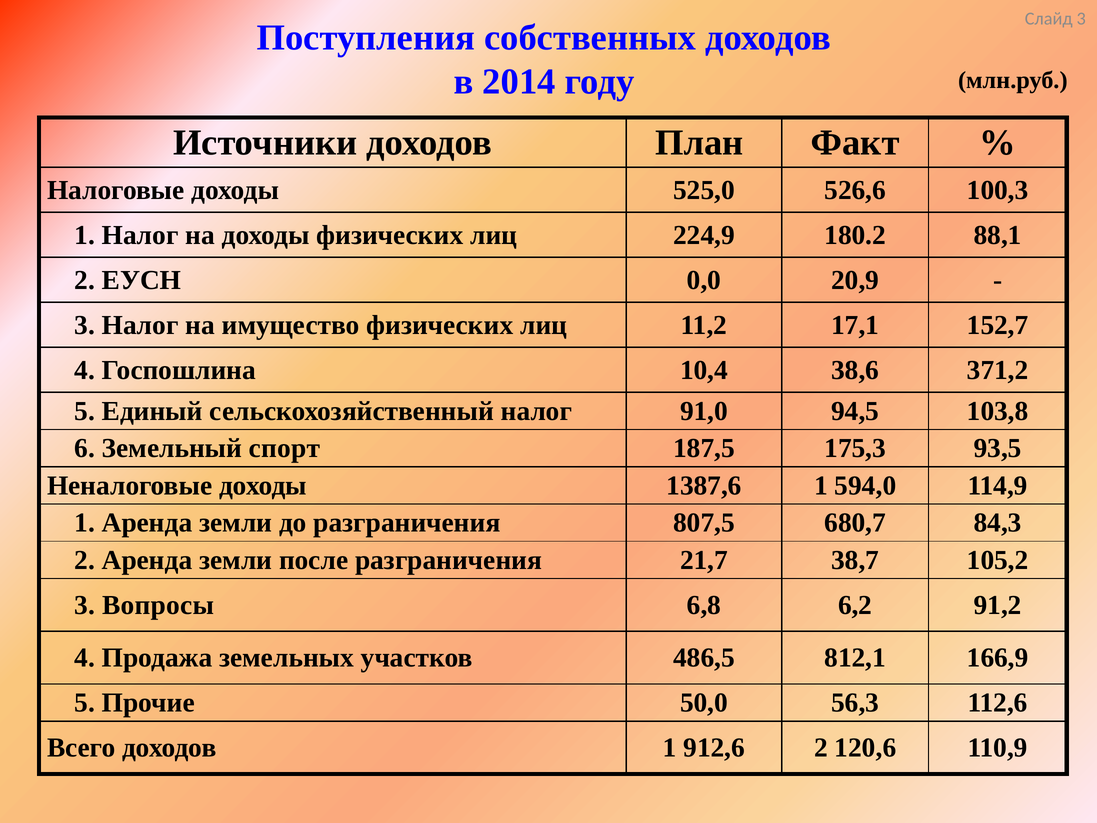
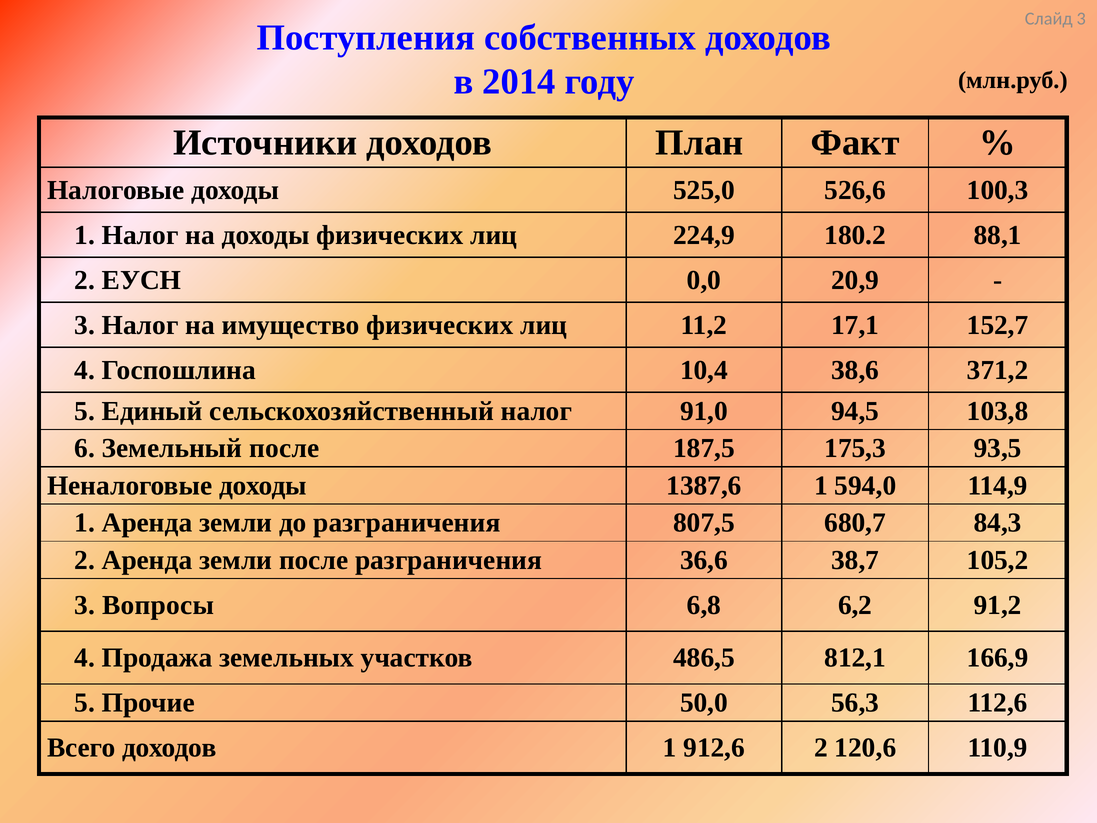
Земельный спорт: спорт -> после (284, 448)
21,7: 21,7 -> 36,6 (704, 560)
